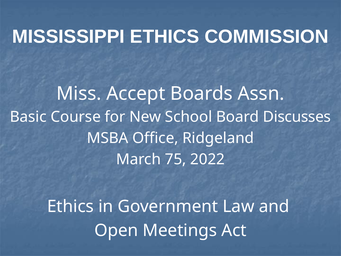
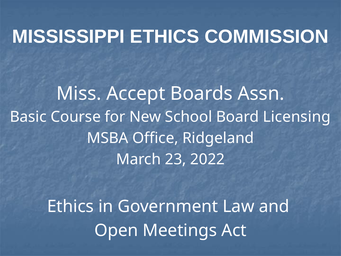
Discusses: Discusses -> Licensing (297, 117)
75: 75 -> 23 (176, 159)
